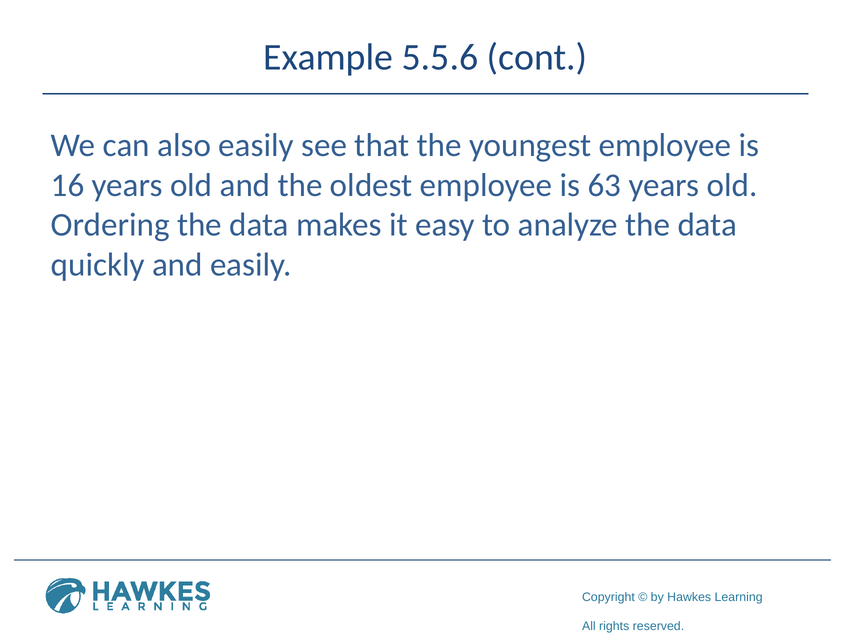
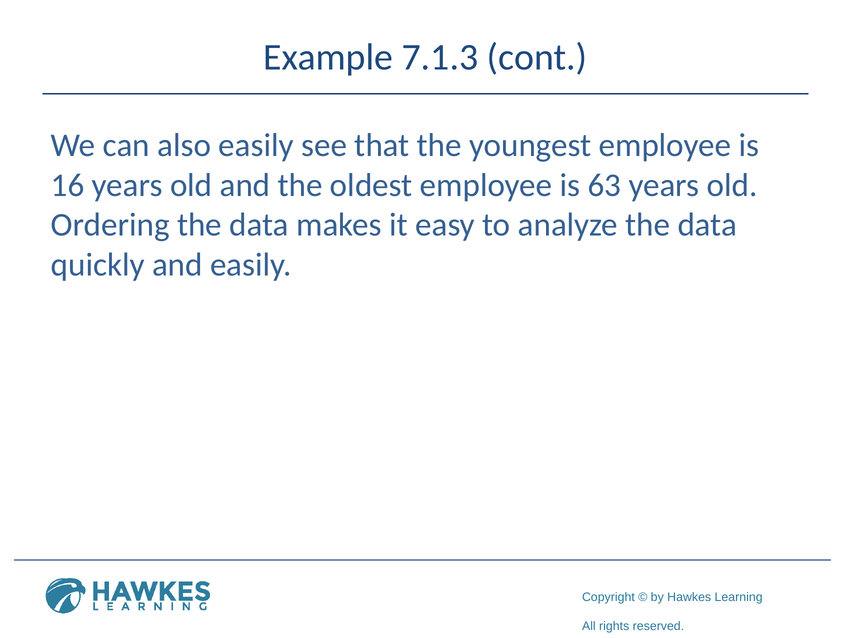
5.5.6: 5.5.6 -> 7.1.3 (440, 57)
